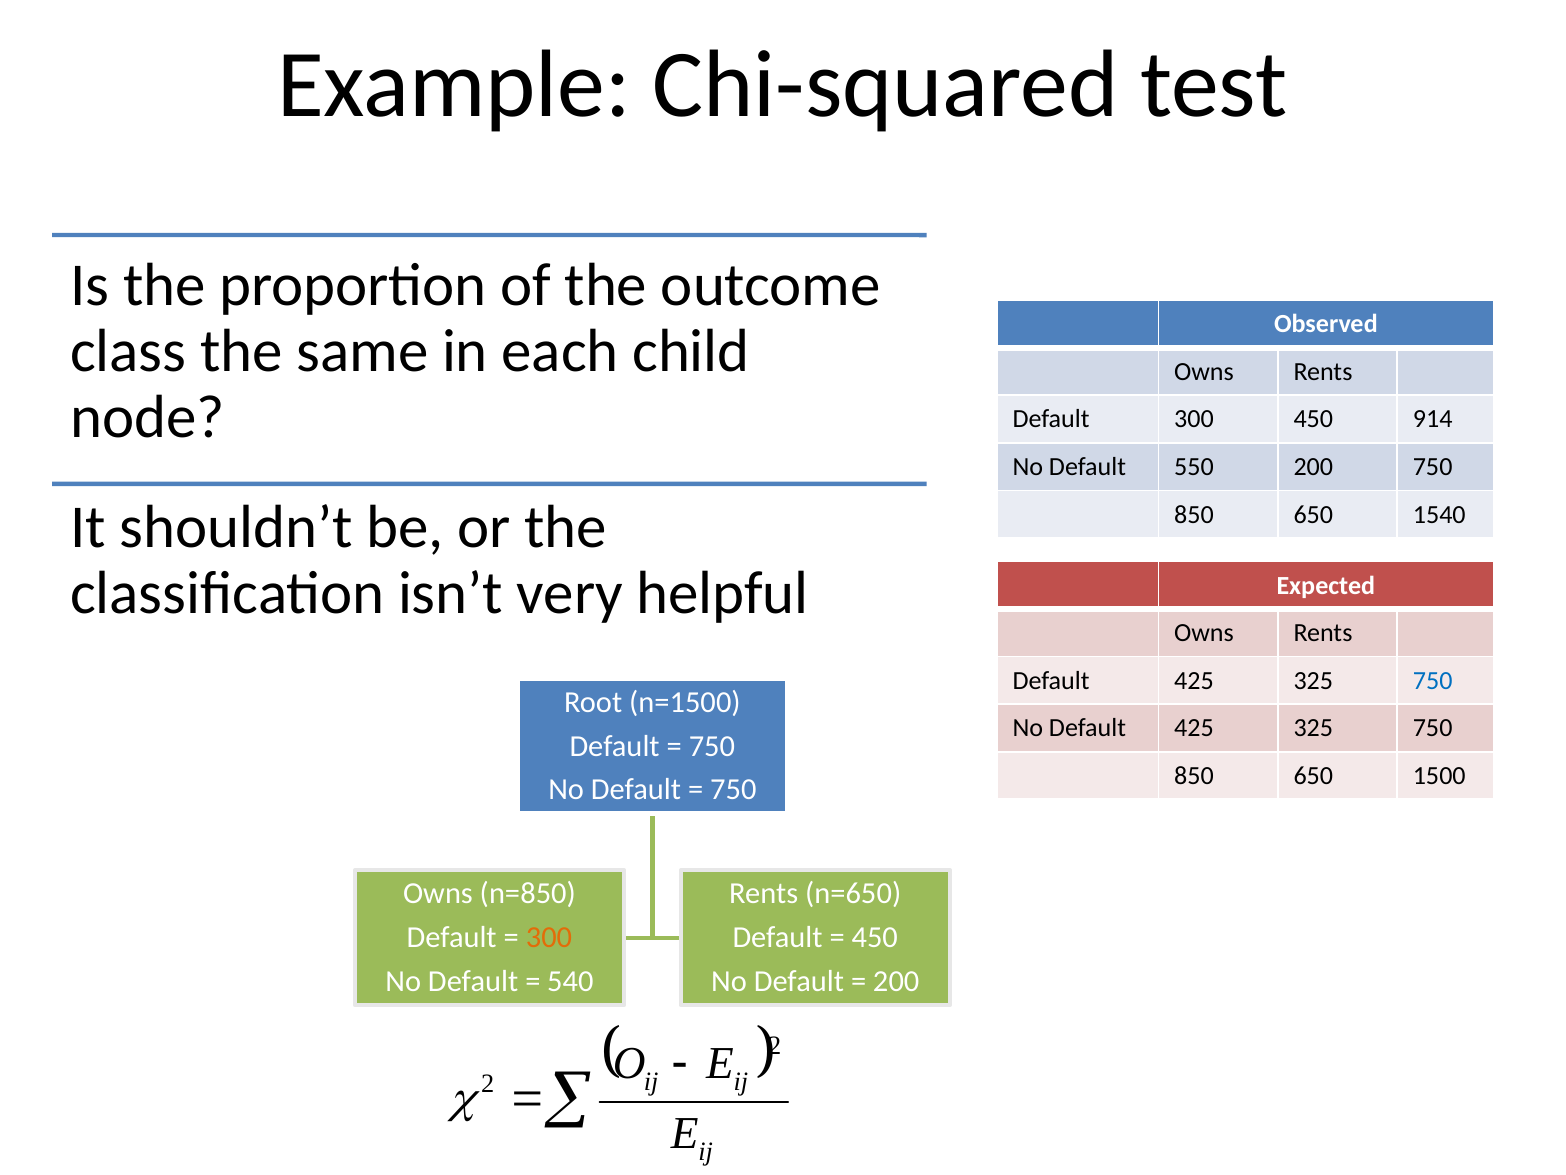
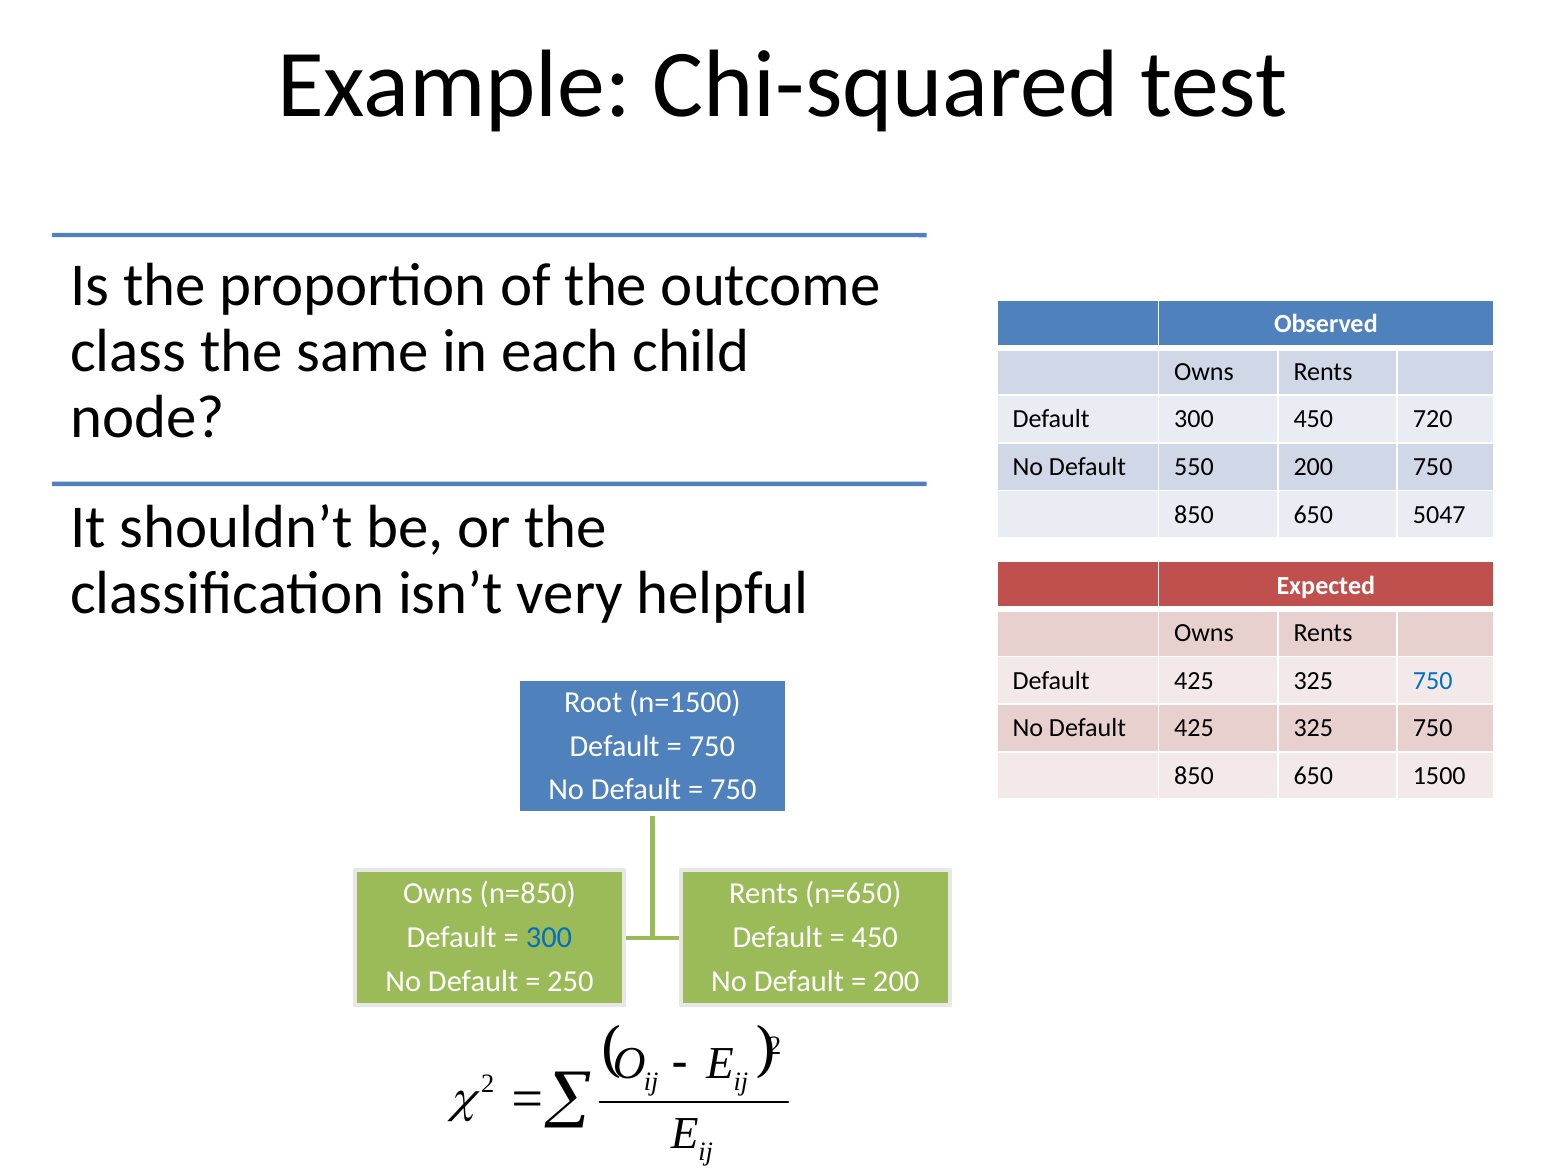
914: 914 -> 720 (1433, 419)
1540: 1540 -> 5047 (1439, 514)
300 colour: orange -> blue (549, 937)
540: 540 -> 250 (570, 981)
